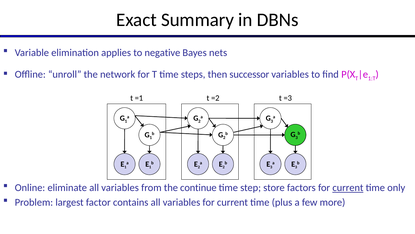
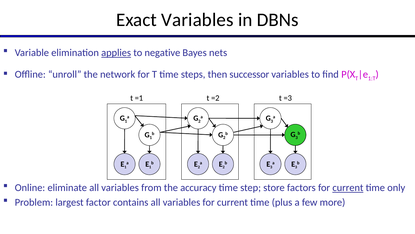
Exact Summary: Summary -> Variables (197, 20)
applies underline: none -> present (116, 53)
continue: continue -> accuracy (198, 187)
